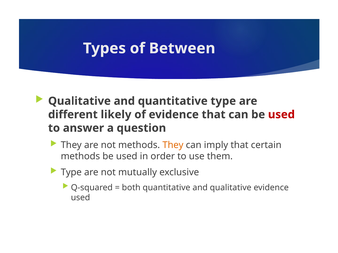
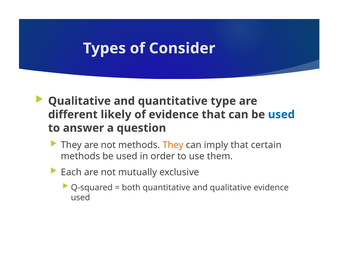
Between: Between -> Consider (182, 48)
used colour: red -> blue (281, 115)
Type: Type -> Each (71, 173)
